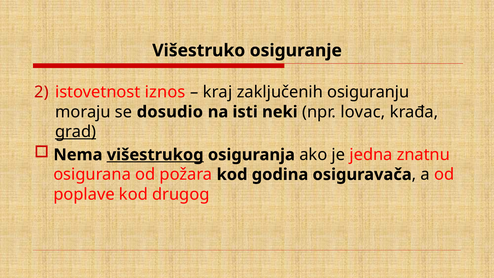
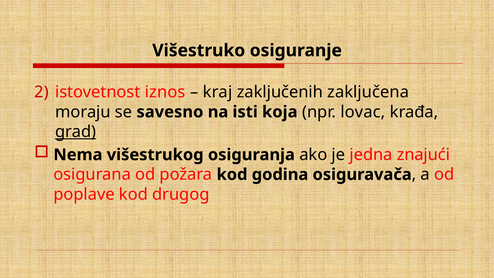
osiguranju: osiguranju -> zaključena (368, 92)
dosudio: dosudio -> savesno (170, 112)
neki: neki -> koja (280, 112)
višestrukog underline: present -> none (155, 155)
znatnu: znatnu -> znajući (423, 155)
